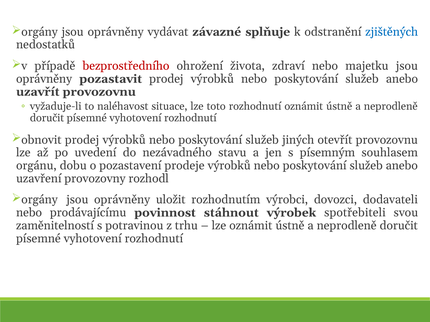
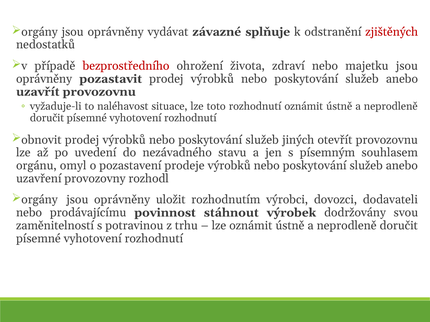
zjištěných colour: blue -> red (392, 32)
dobu: dobu -> omyl (73, 166)
spotřebiteli: spotřebiteli -> dodržovány (355, 213)
